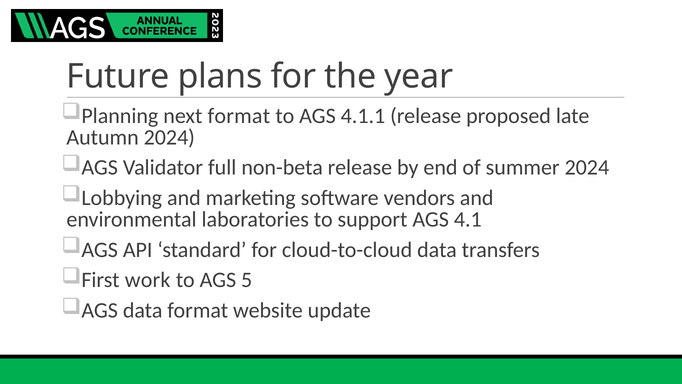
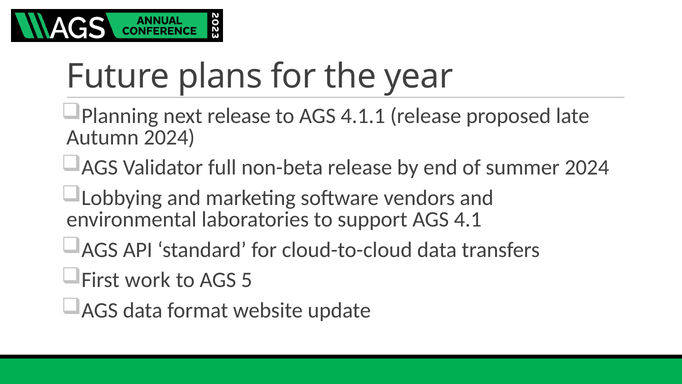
next format: format -> release (239, 116)
